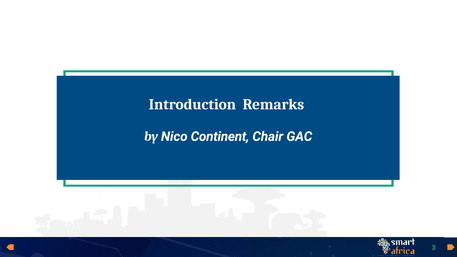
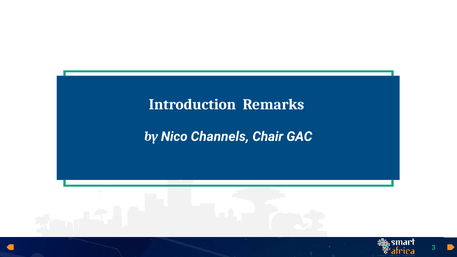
Continent: Continent -> Channels (220, 137)
